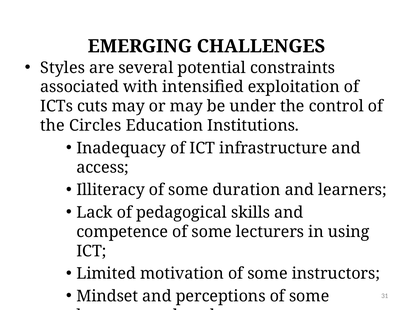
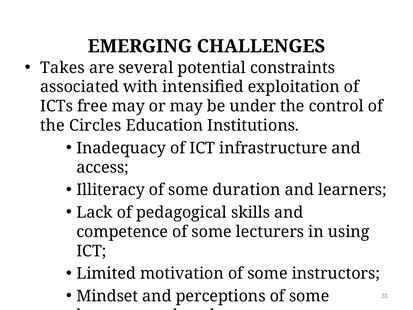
Styles: Styles -> Takes (63, 68)
cuts: cuts -> free (92, 106)
